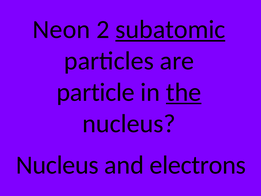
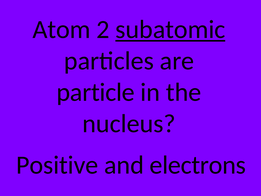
Neon: Neon -> Atom (62, 30)
the underline: present -> none (184, 92)
Nucleus: Nucleus -> Positive (57, 165)
